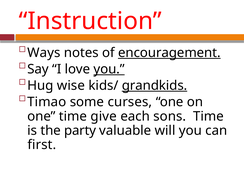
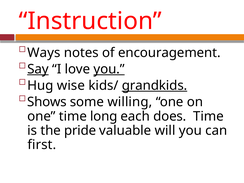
encouragement underline: present -> none (169, 53)
Say underline: none -> present (38, 69)
Timao: Timao -> Shows (47, 102)
curses: curses -> willing (130, 102)
give: give -> long (104, 116)
sons: sons -> does (170, 116)
party: party -> pride (80, 131)
